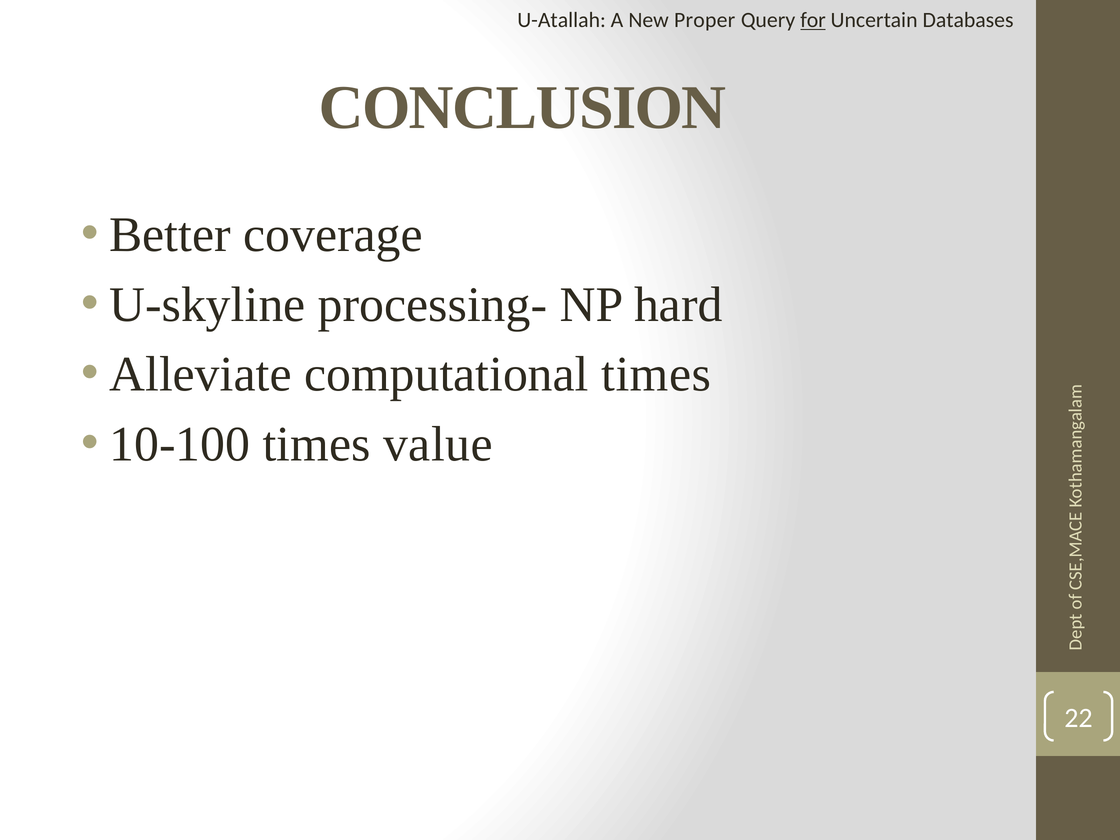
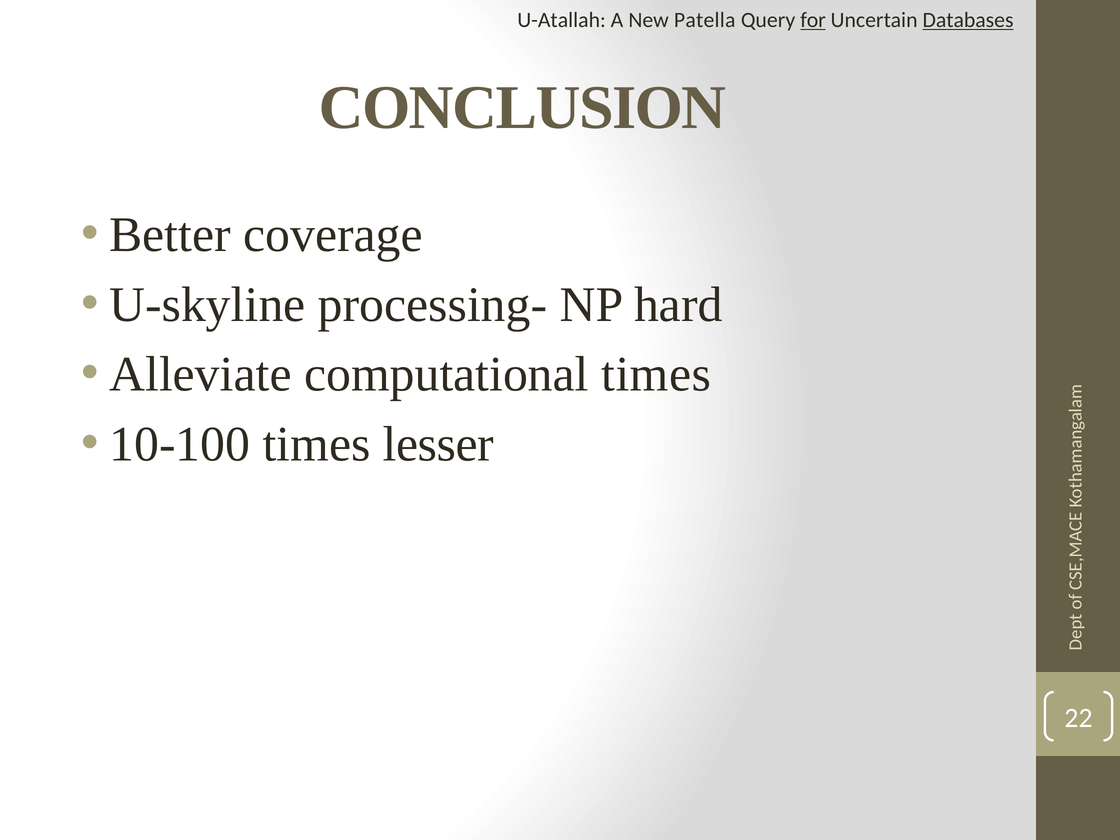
Proper: Proper -> Patella (705, 20)
Databases underline: none -> present (968, 20)
value: value -> lesser (438, 444)
